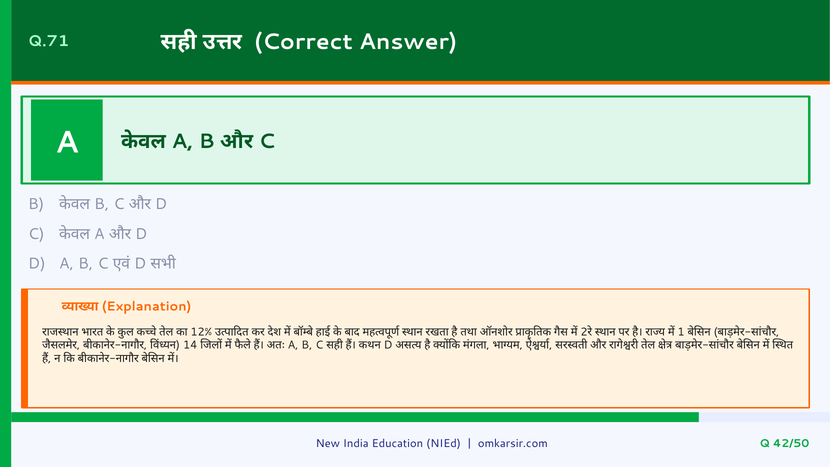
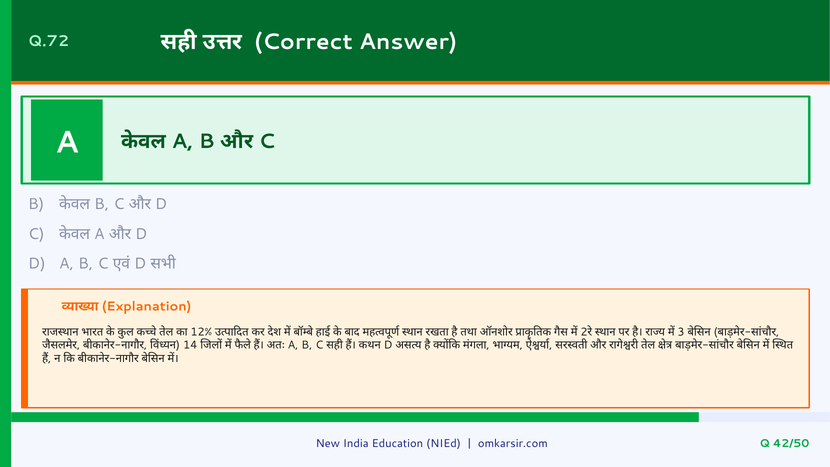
Q.71: Q.71 -> Q.72 (48, 41)
1: 1 -> 3 (681, 332)
